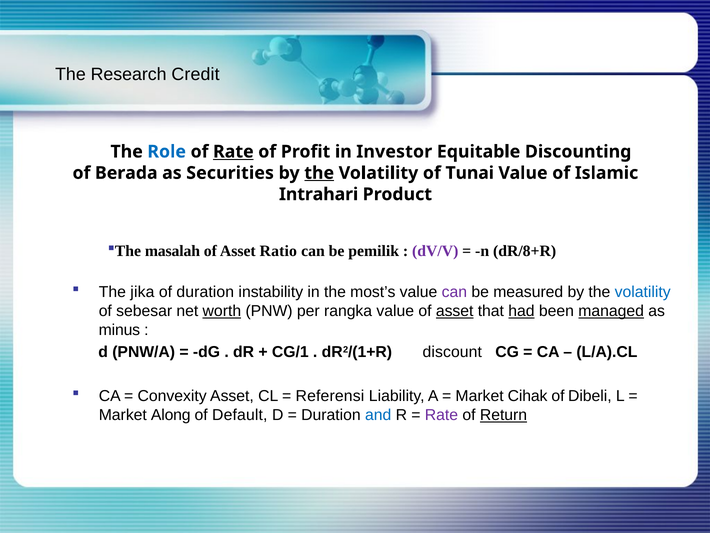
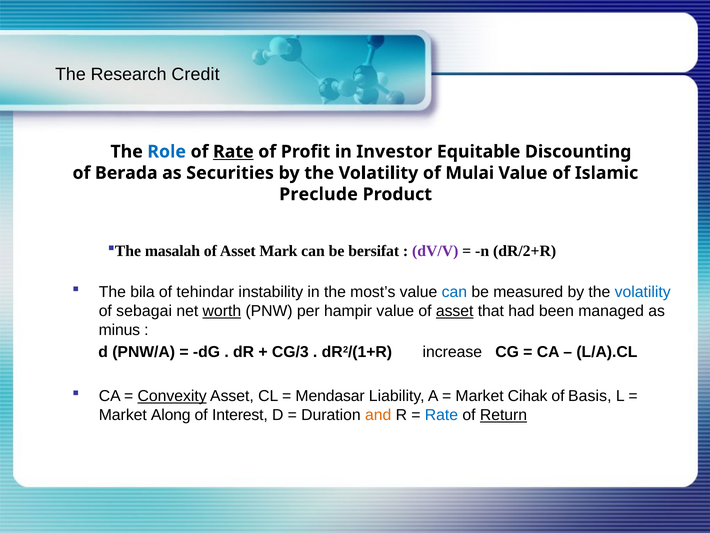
the underline: present -> none (319, 173)
Tunai: Tunai -> Mulai (470, 173)
Intrahari: Intrahari -> Preclude (318, 194)
Ratio: Ratio -> Mark (278, 251)
pemilik: pemilik -> bersifat (374, 251)
dR/8+R: dR/8+R -> dR/2+R (525, 251)
jika: jika -> bila (142, 292)
of duration: duration -> tehindar (205, 292)
can colour: purple -> blue (454, 292)
sebesar: sebesar -> sebagai (144, 311)
rangka: rangka -> hampir (348, 311)
had underline: present -> none (521, 311)
managed underline: present -> none (611, 311)
CG/1: CG/1 -> CG/3 (290, 352)
discount: discount -> increase (452, 352)
Convexity underline: none -> present (172, 396)
Referensi: Referensi -> Mendasar (330, 396)
Dibeli: Dibeli -> Basis (590, 396)
Default: Default -> Interest (240, 415)
and colour: blue -> orange (378, 415)
Rate colour: purple -> blue (441, 415)
